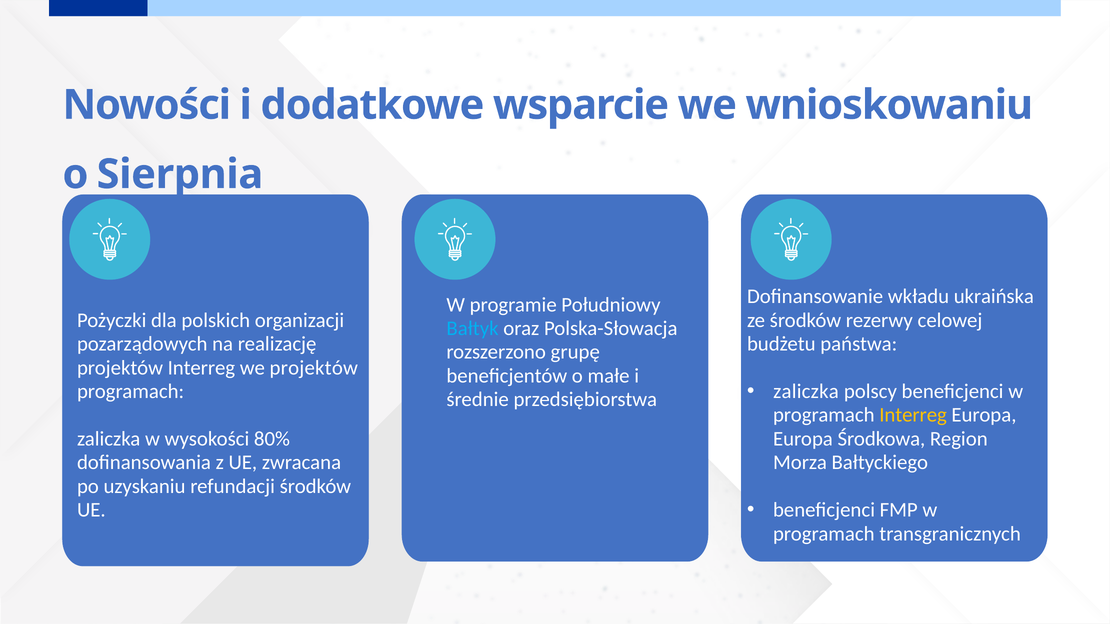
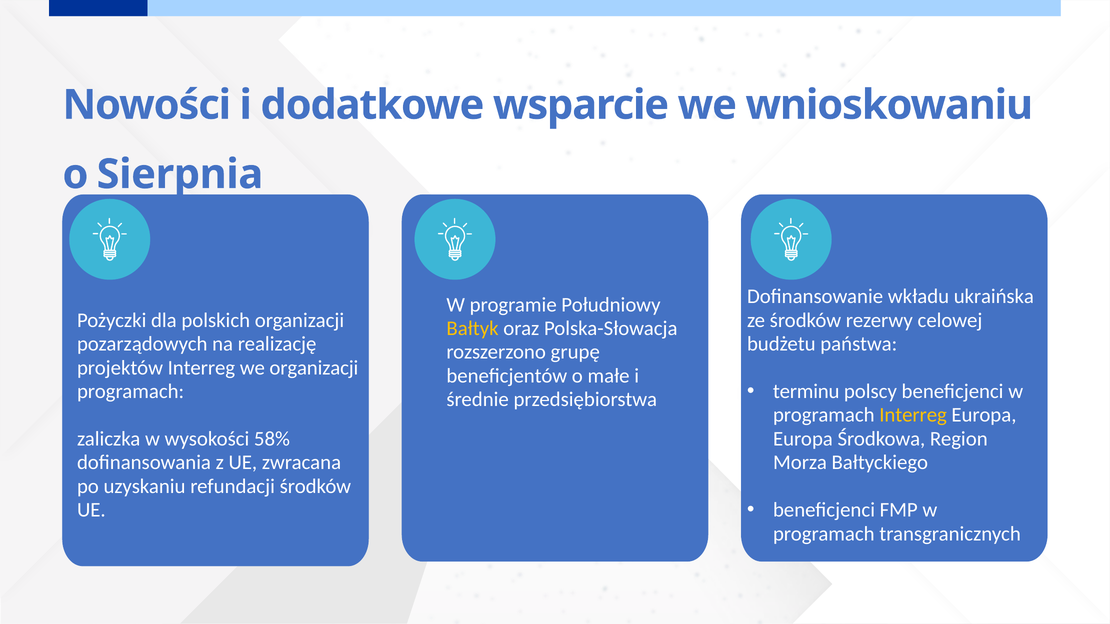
Bałtyk colour: light blue -> yellow (473, 329)
we projektów: projektów -> organizacji (314, 368)
zaliczka: zaliczka -> terminu (806, 392)
80%: 80% -> 58% (272, 439)
